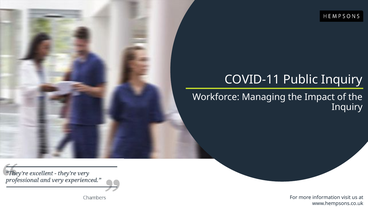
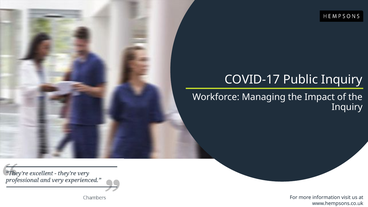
COVID-11: COVID-11 -> COVID-17 (252, 80)
